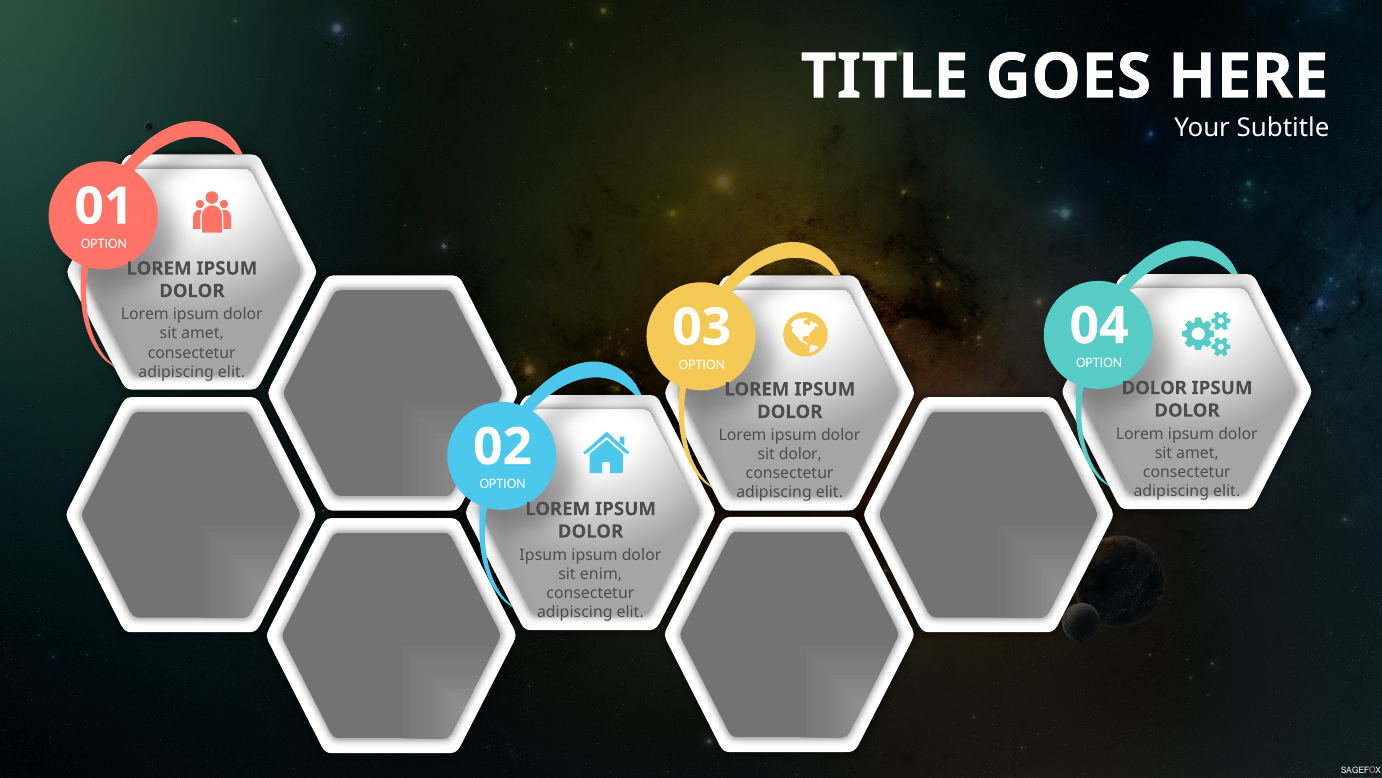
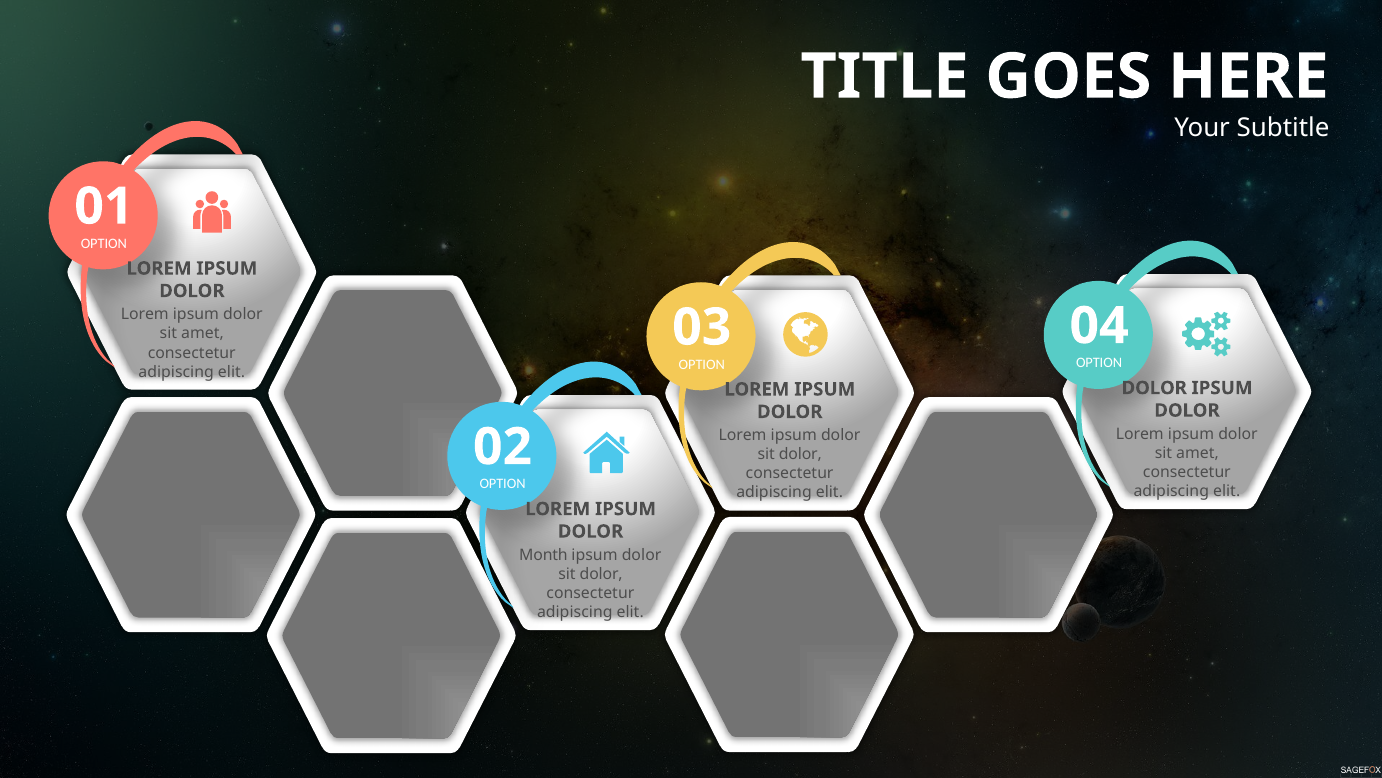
Ipsum: Ipsum -> Month (543, 555)
enim: enim -> dolor (601, 574)
